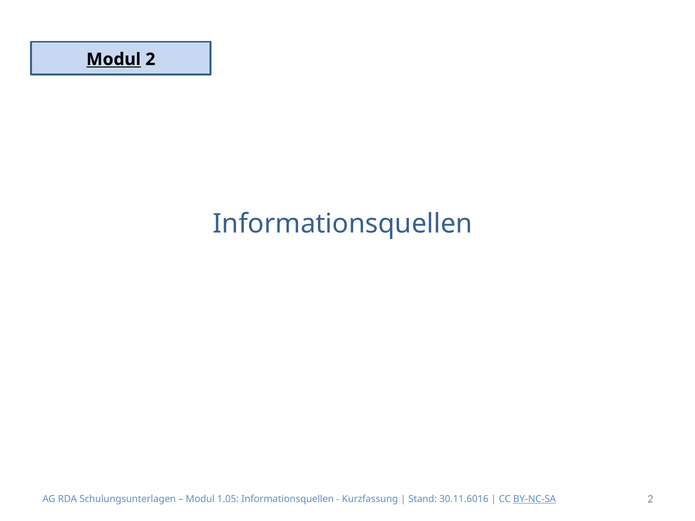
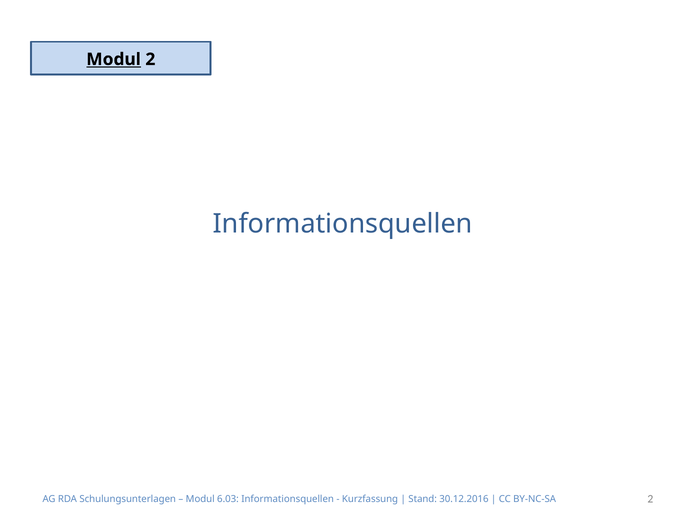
1.05: 1.05 -> 6.03 (228, 499)
30.11.6016: 30.11.6016 -> 30.12.2016 (464, 499)
BY-NC-SA underline: present -> none (535, 499)
